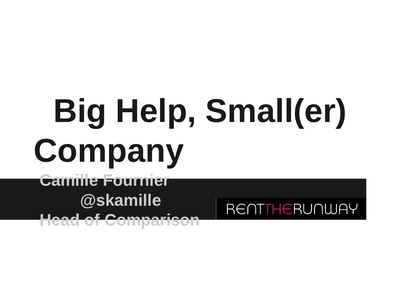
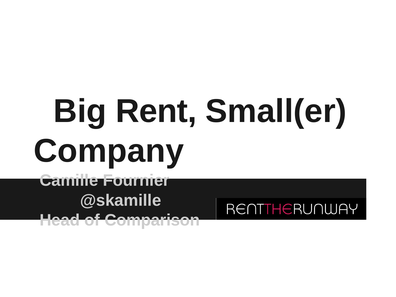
Help: Help -> Rent (156, 111)
